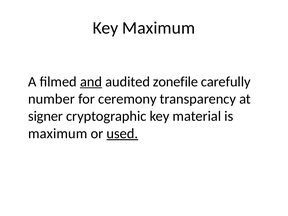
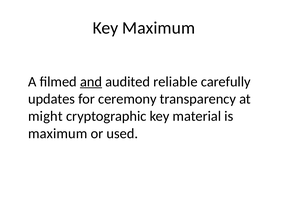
zonefile: zonefile -> reliable (175, 82)
number: number -> updates (52, 99)
signer: signer -> might (45, 116)
used underline: present -> none (122, 133)
